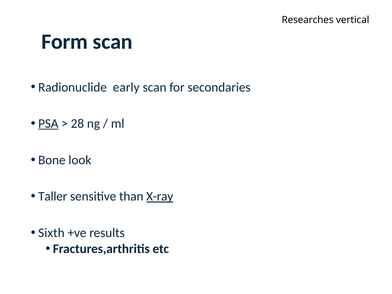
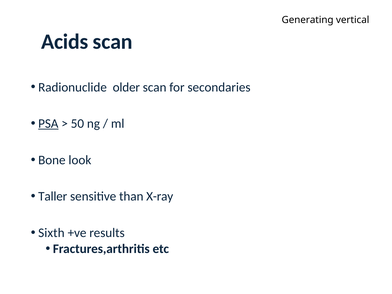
Researches: Researches -> Generating (308, 20)
Form: Form -> Acids (65, 42)
early: early -> older (126, 87)
28: 28 -> 50 (77, 124)
X-ray underline: present -> none (160, 196)
